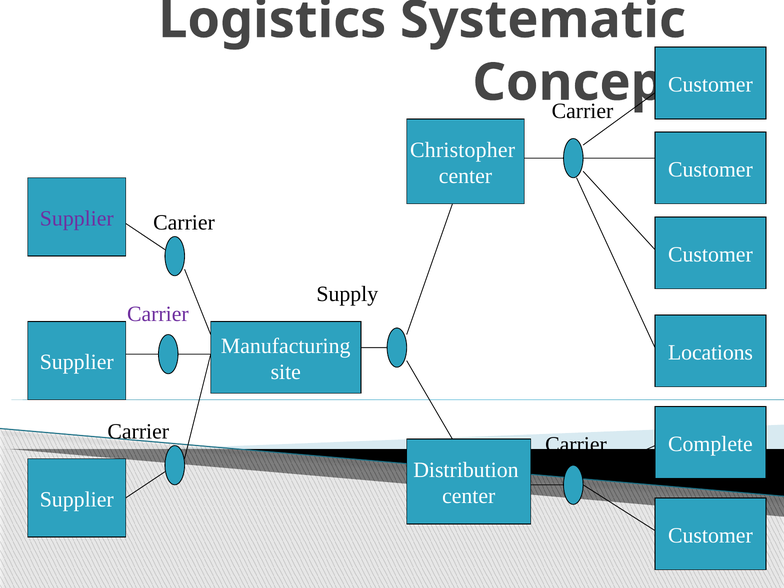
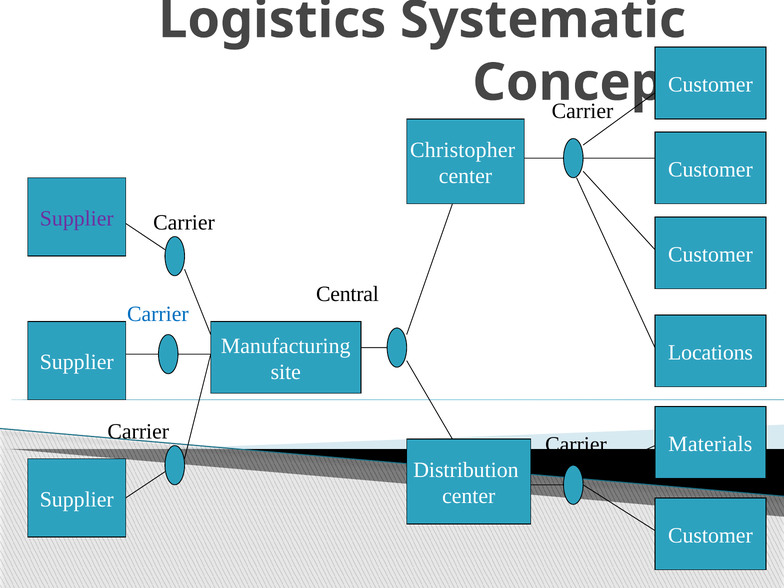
Supply: Supply -> Central (347, 294)
Carrier colour: purple -> blue (158, 314)
Complete: Complete -> Materials (710, 444)
